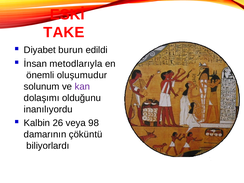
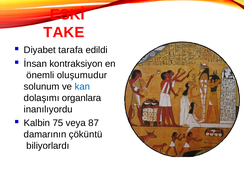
burun: burun -> tarafa (71, 50)
metodlarıyla: metodlarıyla -> kontraksiyon (76, 64)
kan colour: purple -> blue (82, 86)
olduğunu: olduğunu -> organlara (82, 98)
26: 26 -> 75 (58, 123)
98: 98 -> 87 (94, 123)
